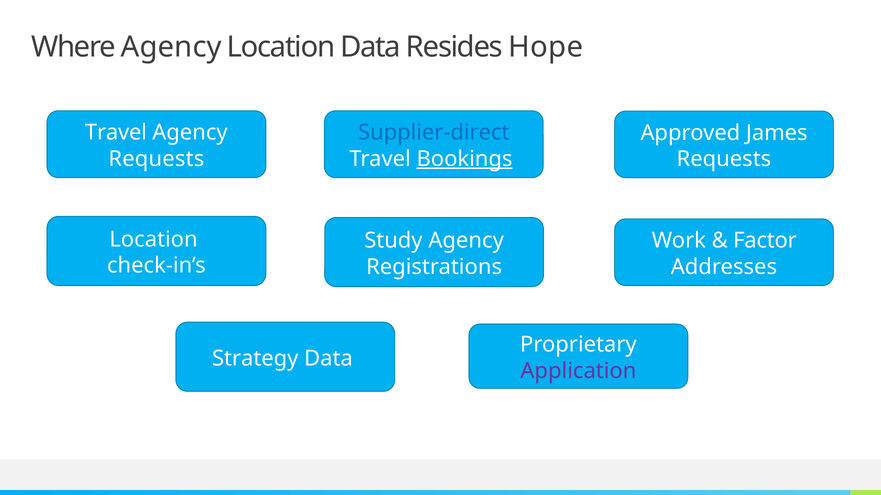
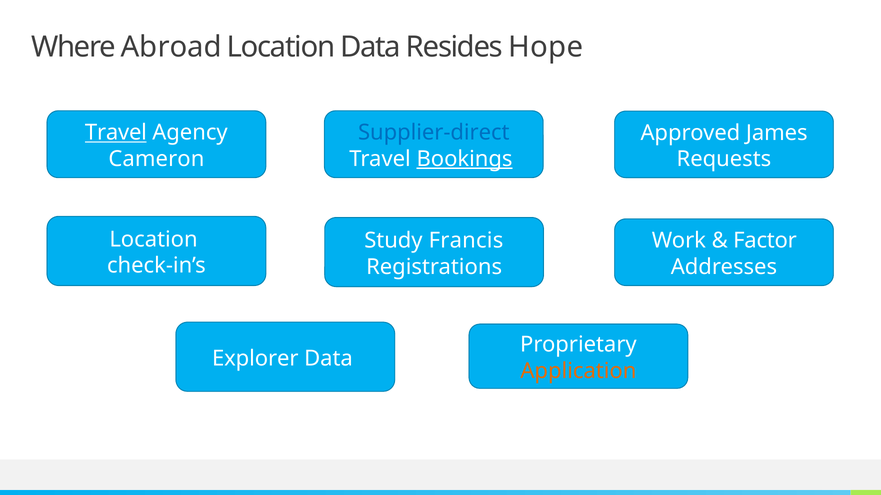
Where Agency: Agency -> Abroad (171, 47)
Travel underline: none -> present (116, 133)
Requests: Requests -> Cameron (156, 159)
Study Agency: Agency -> Francis (466, 241)
Strategy: Strategy -> Explorer (255, 359)
Application colour: purple -> orange (578, 371)
